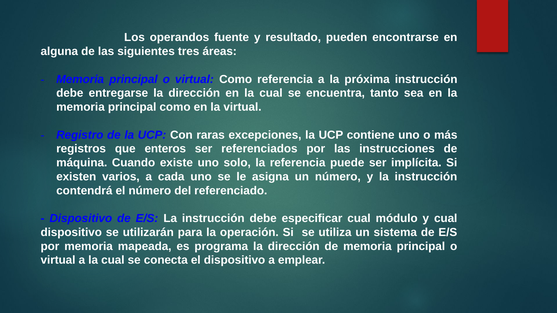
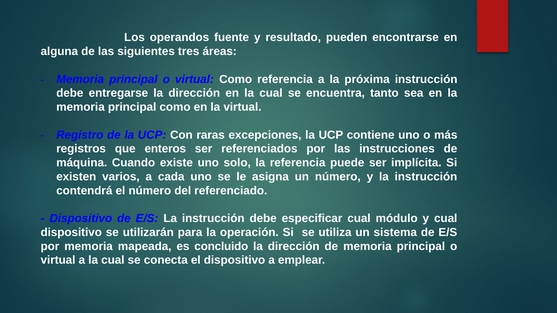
programa: programa -> concluido (221, 246)
